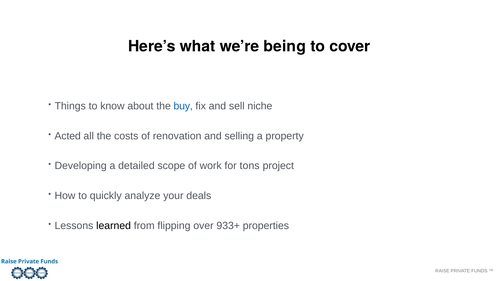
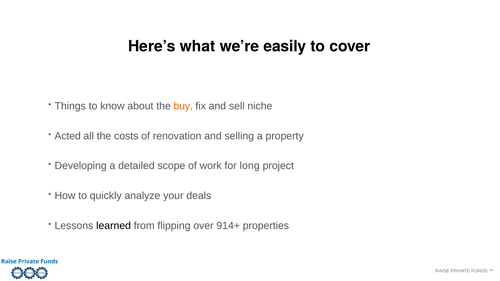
being: being -> easily (285, 46)
buy colour: blue -> orange (183, 106)
tons: tons -> long (250, 166)
933+: 933+ -> 914+ (228, 226)
